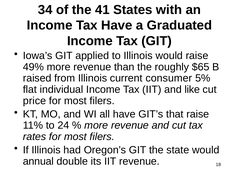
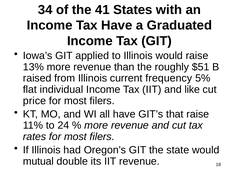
49%: 49% -> 13% (33, 67)
$65: $65 -> $51 (201, 67)
consumer: consumer -> frequency (169, 78)
annual: annual -> mutual (38, 161)
